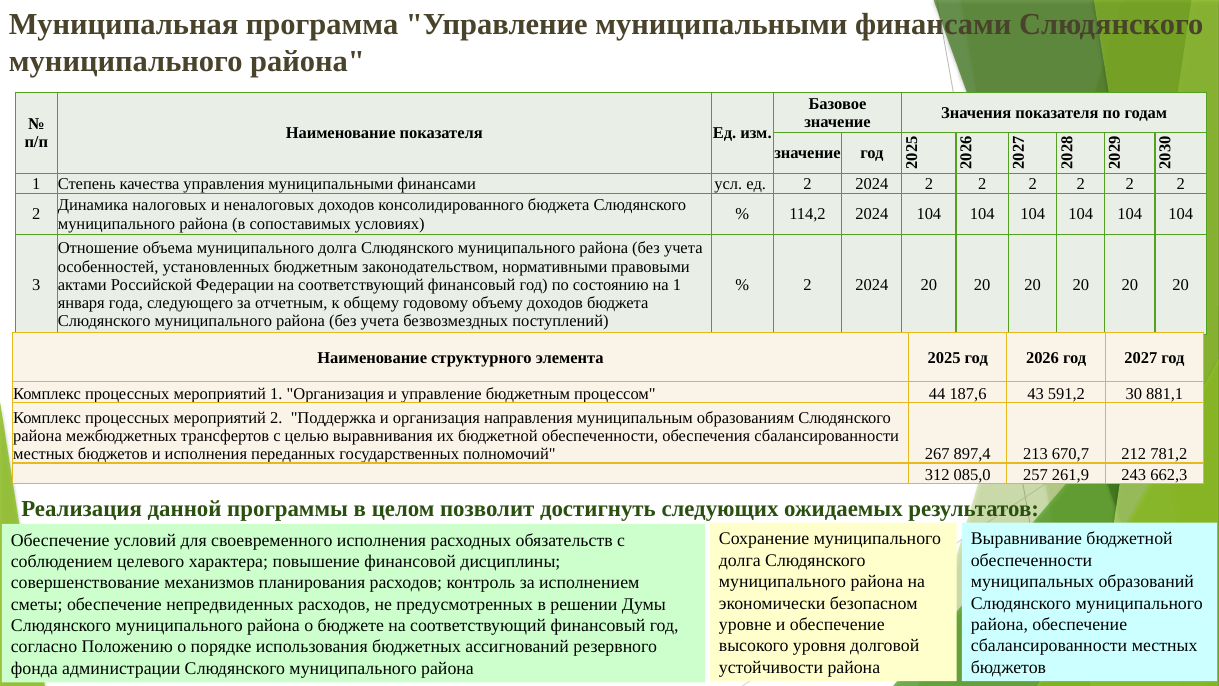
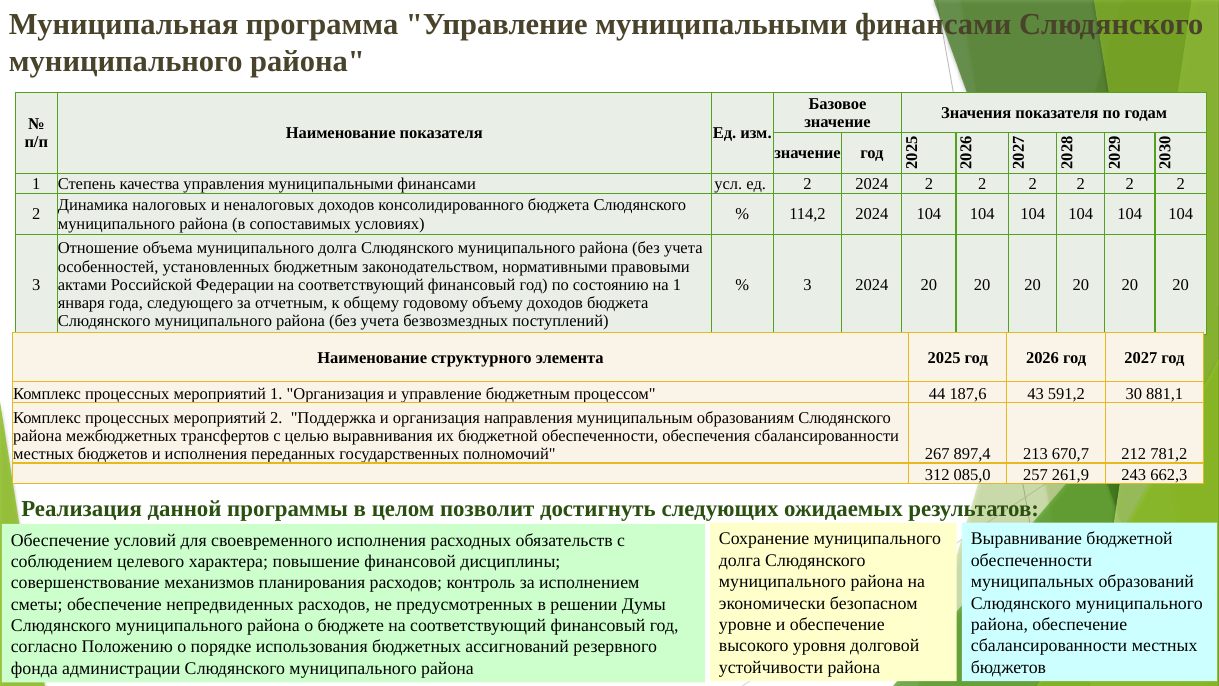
2: 2 -> 3 (808, 285)
